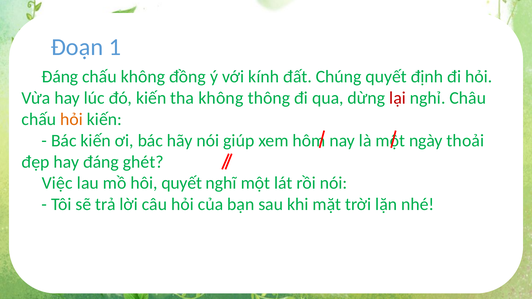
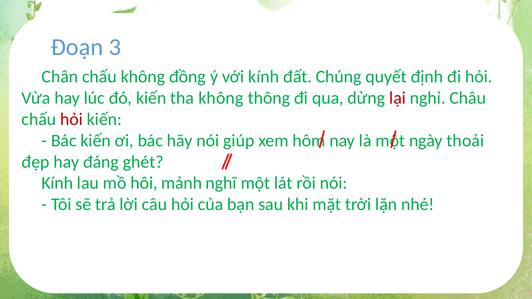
1: 1 -> 3 (115, 47)
Đáng: Đáng -> Chân (60, 77)
hỏi colour: orange -> red (72, 119)
Việc: Việc -> Kính (57, 183)
hôi quyết: quyết -> mảnh (182, 183)
